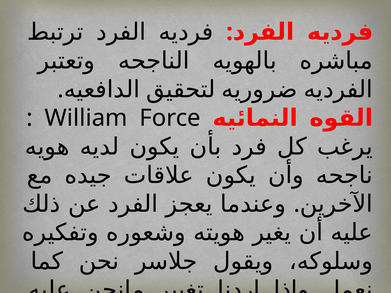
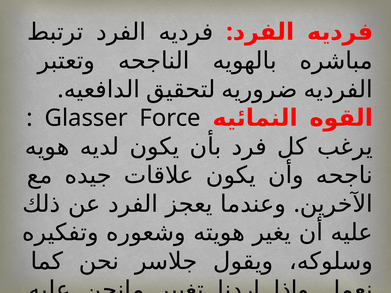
William: William -> Glasser (86, 118)
